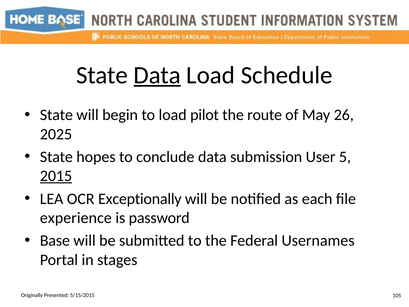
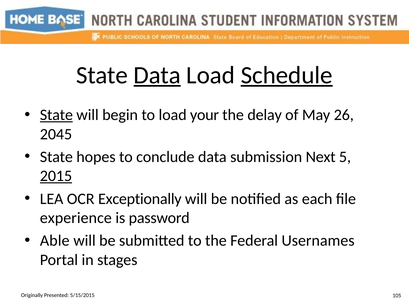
Schedule underline: none -> present (287, 75)
State underline: none -> present (56, 115)
pilot: pilot -> your (205, 115)
route: route -> delay (265, 115)
2025: 2025 -> 2045 (56, 134)
User: User -> Next (321, 157)
Base: Base -> Able (55, 240)
